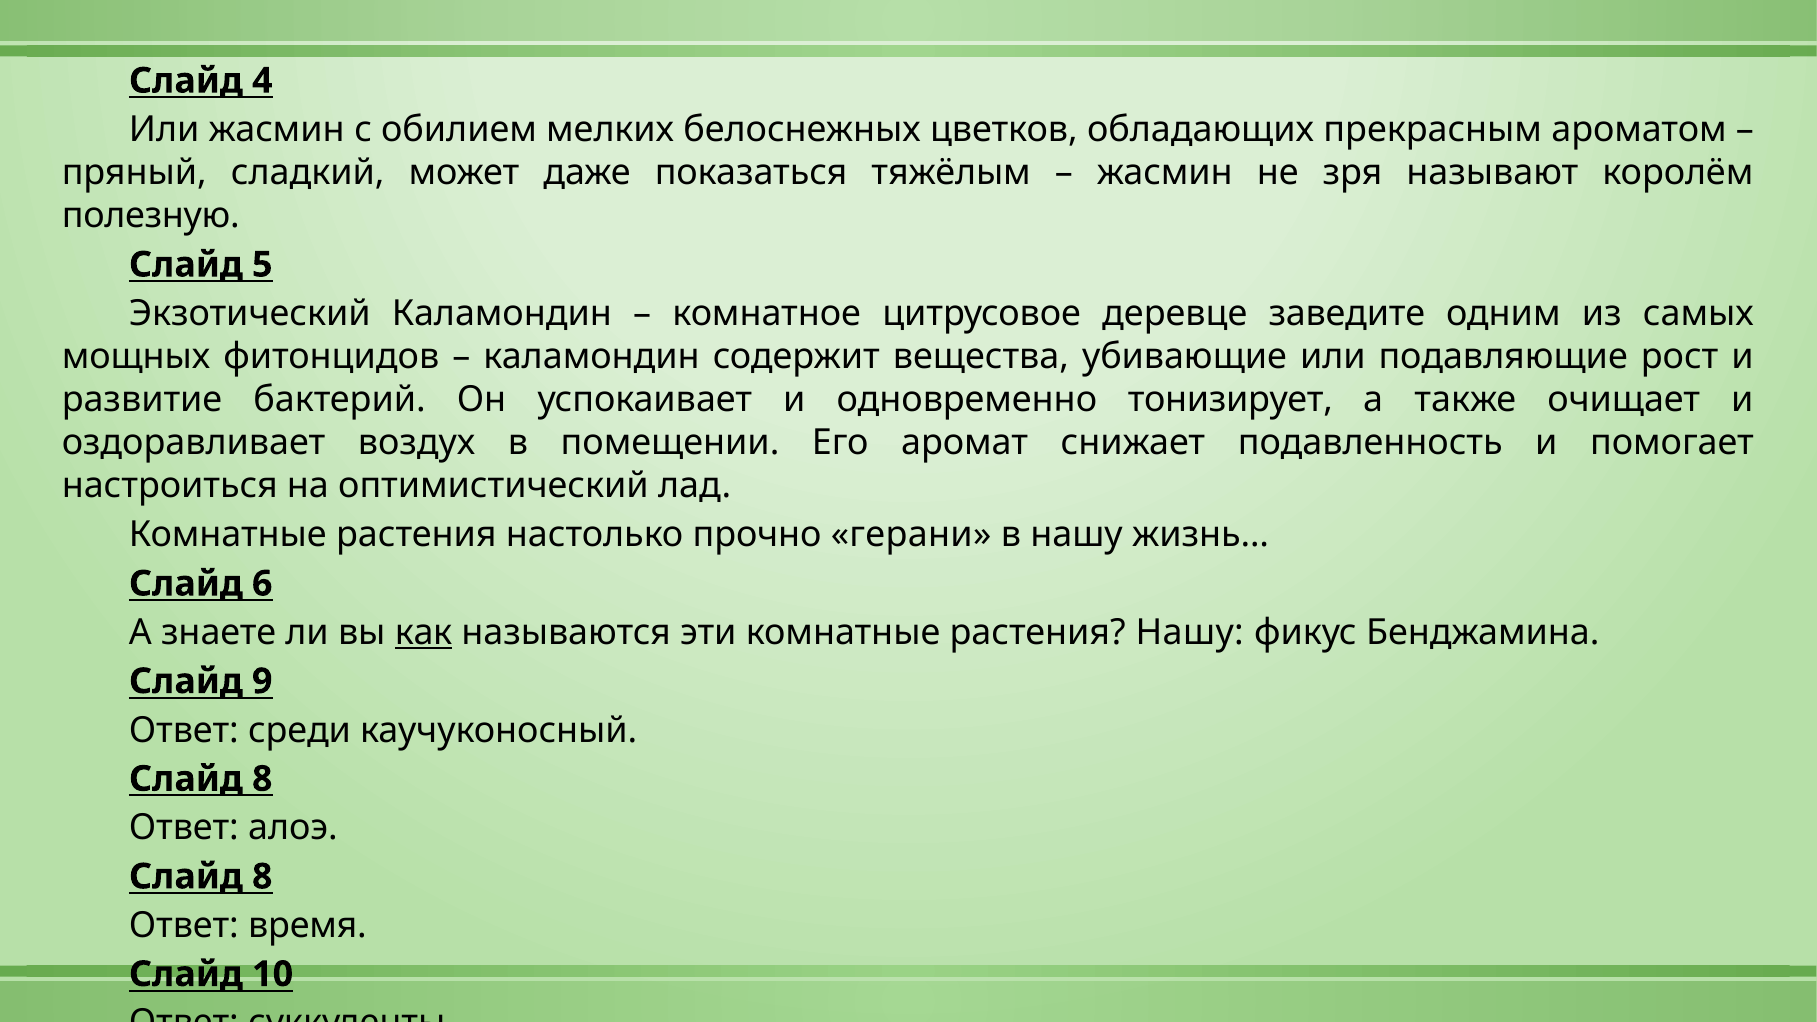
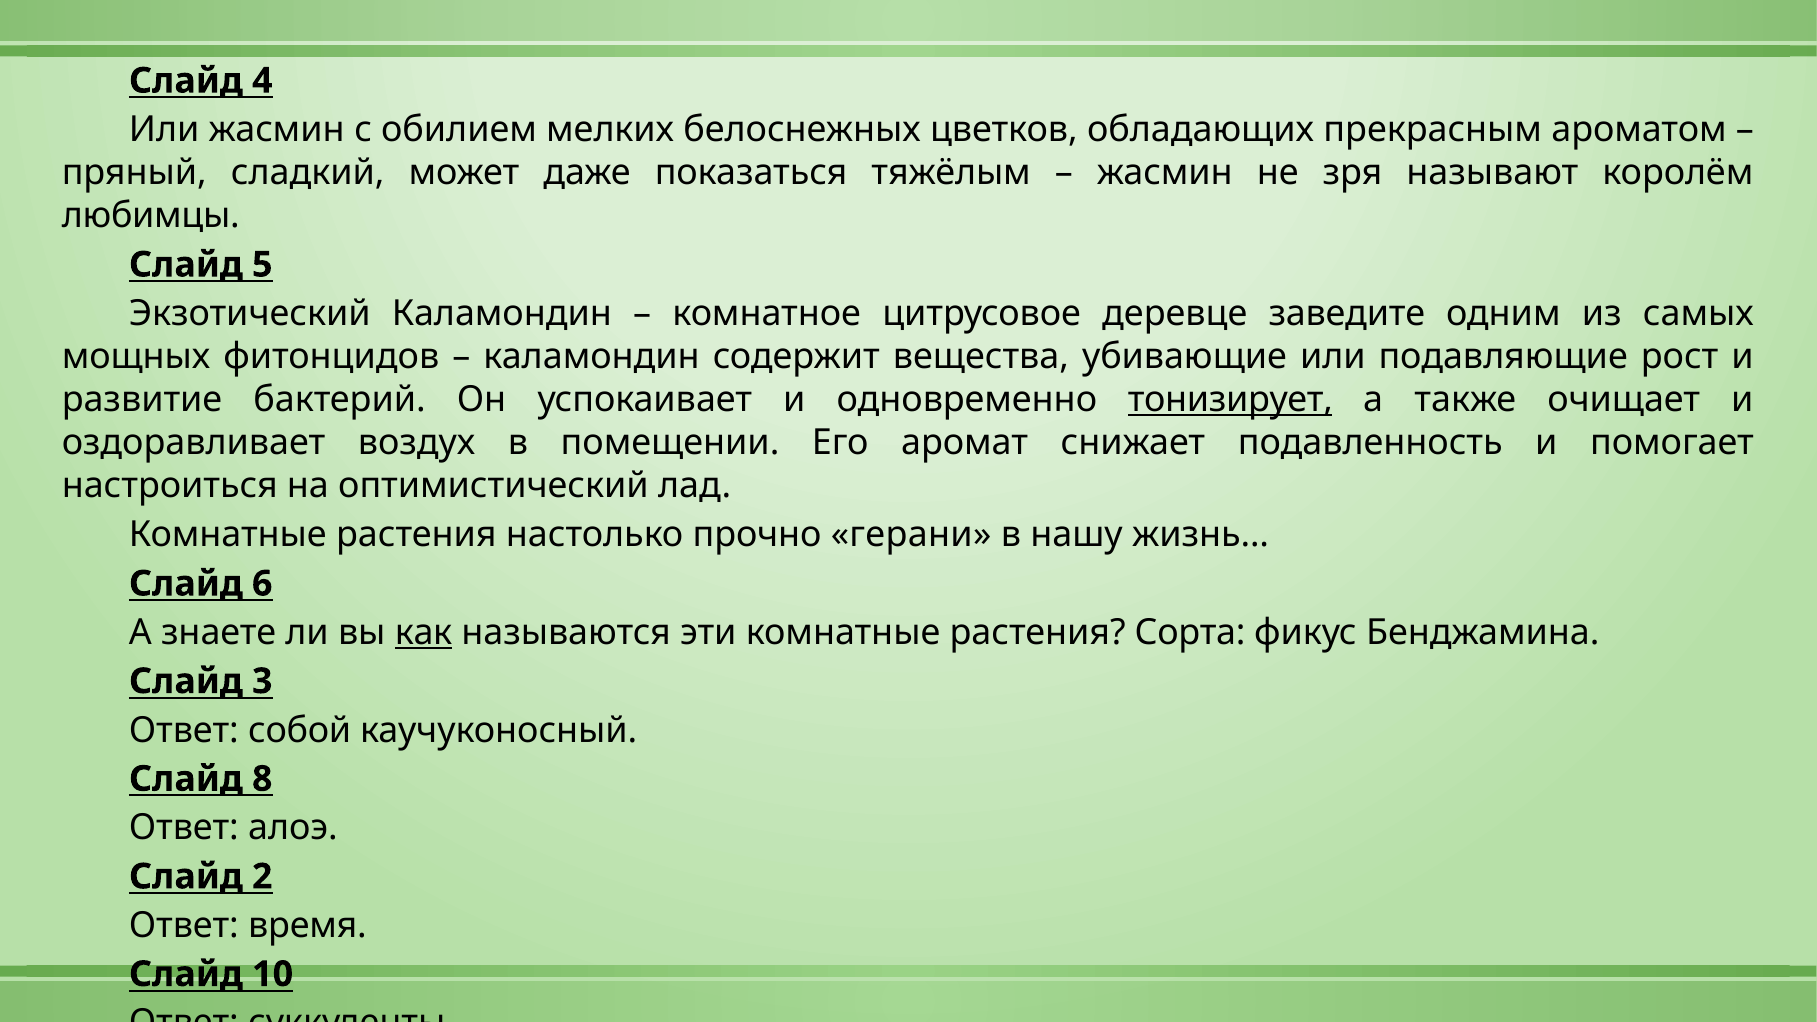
полезную: полезную -> любимцы (151, 216)
тонизирует underline: none -> present (1230, 400)
растения Нашу: Нашу -> Сорта (1190, 633)
9: 9 -> 3 (262, 681)
среди: среди -> собой (300, 730)
8: 8 -> 2 (262, 877)
